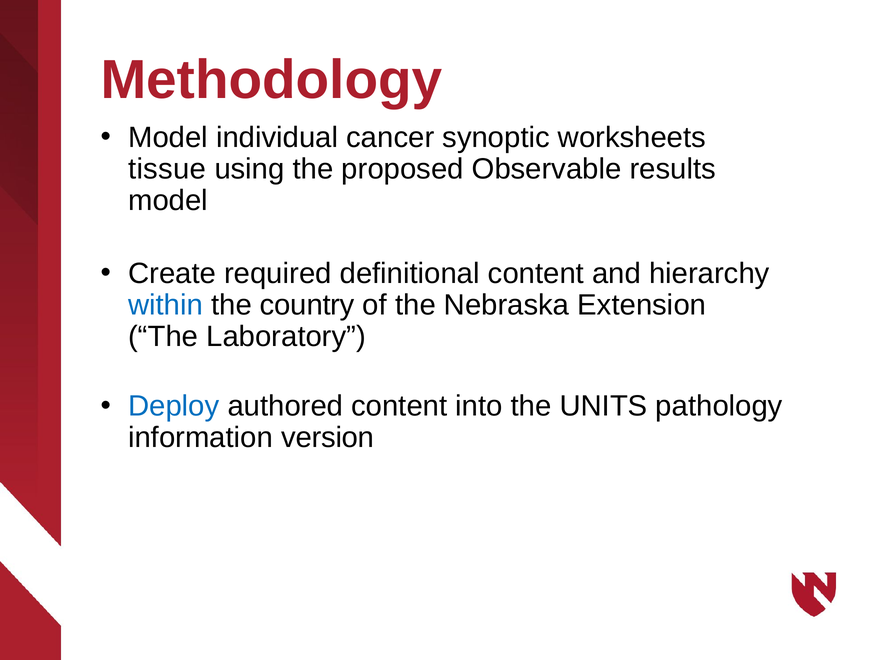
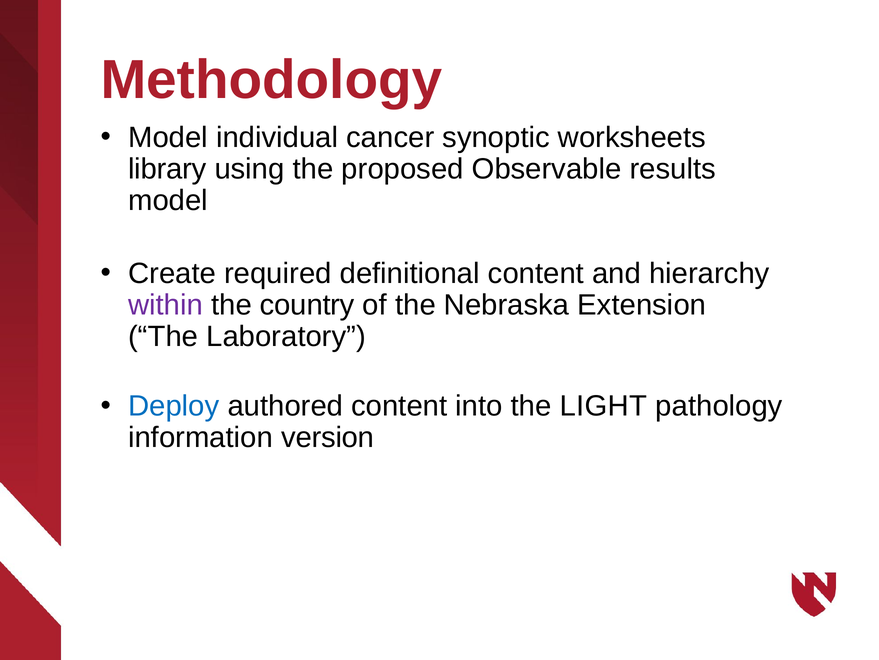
tissue: tissue -> library (167, 169)
within colour: blue -> purple (166, 305)
UNITS: UNITS -> LIGHT (603, 406)
